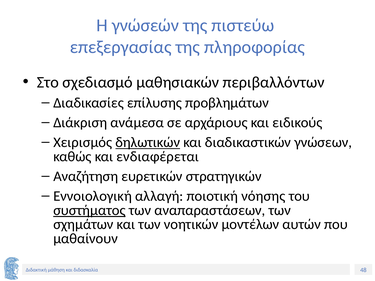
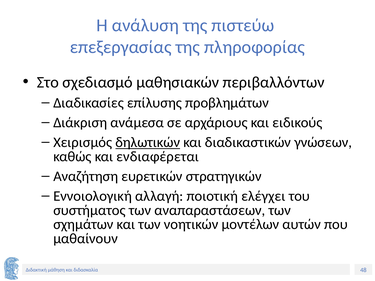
γνώσεών: γνώσεών -> ανάλυση (145, 25)
νόησης: νόησης -> ελέγχει (263, 196)
συστήματος underline: present -> none (89, 210)
